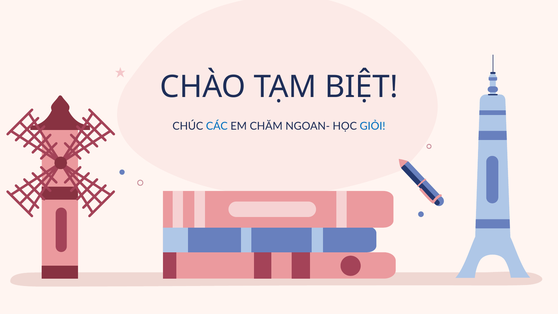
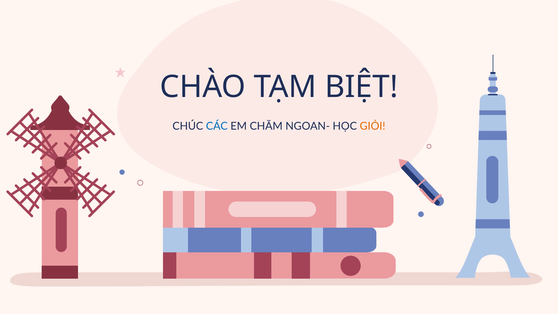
GIỎI colour: blue -> orange (373, 126)
